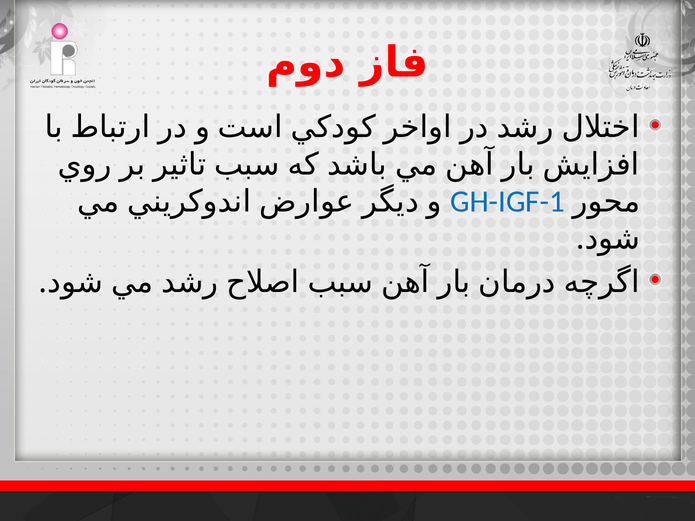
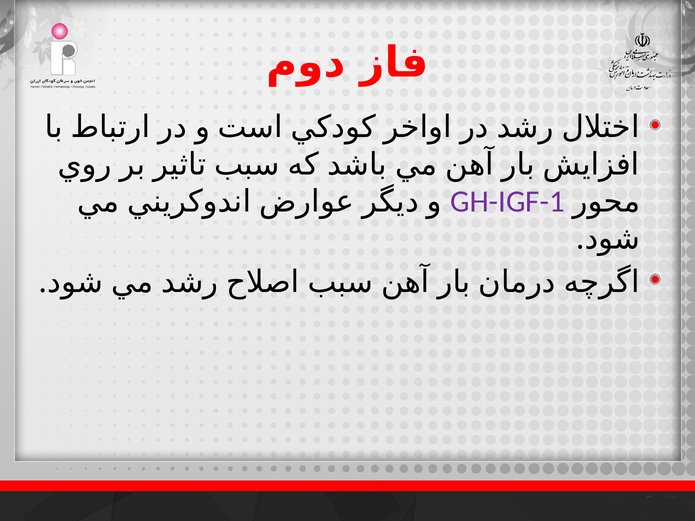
GH-IGF-1 colour: blue -> purple (507, 202)
